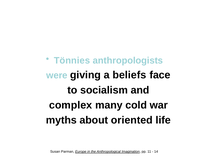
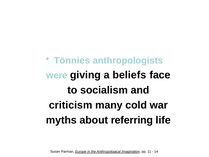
complex: complex -> criticism (71, 105)
oriented: oriented -> referring (132, 120)
